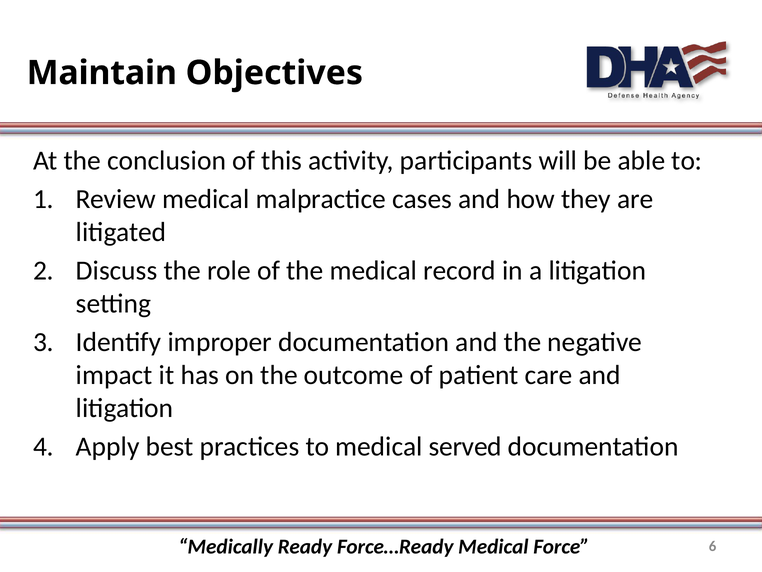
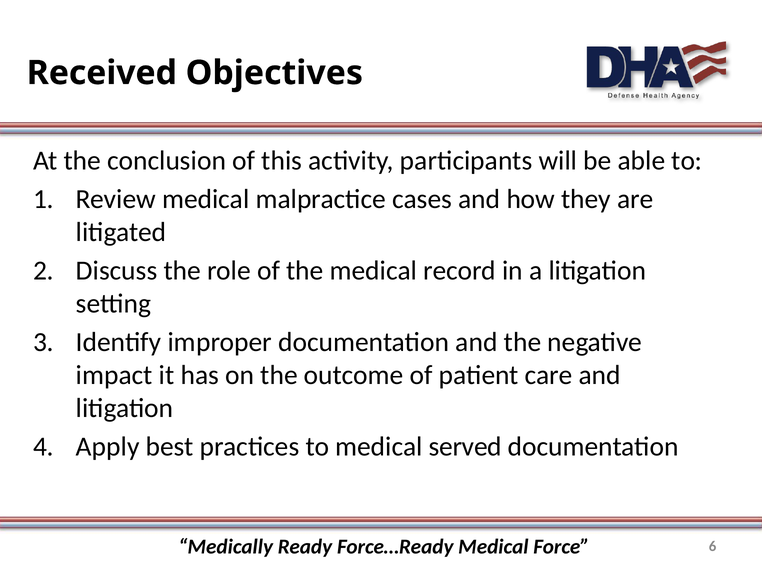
Maintain: Maintain -> Received (102, 73)
